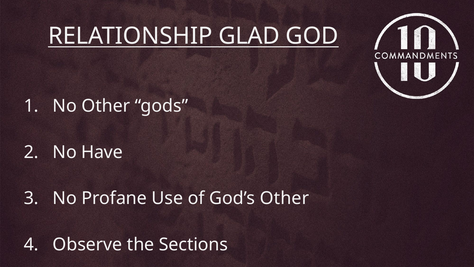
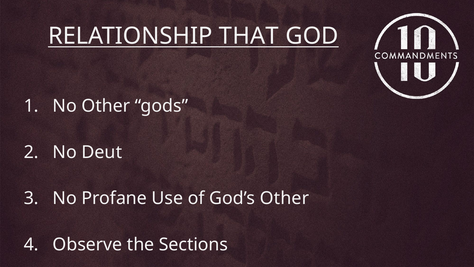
GLAD: GLAD -> THAT (249, 36)
Have: Have -> Deut (102, 152)
